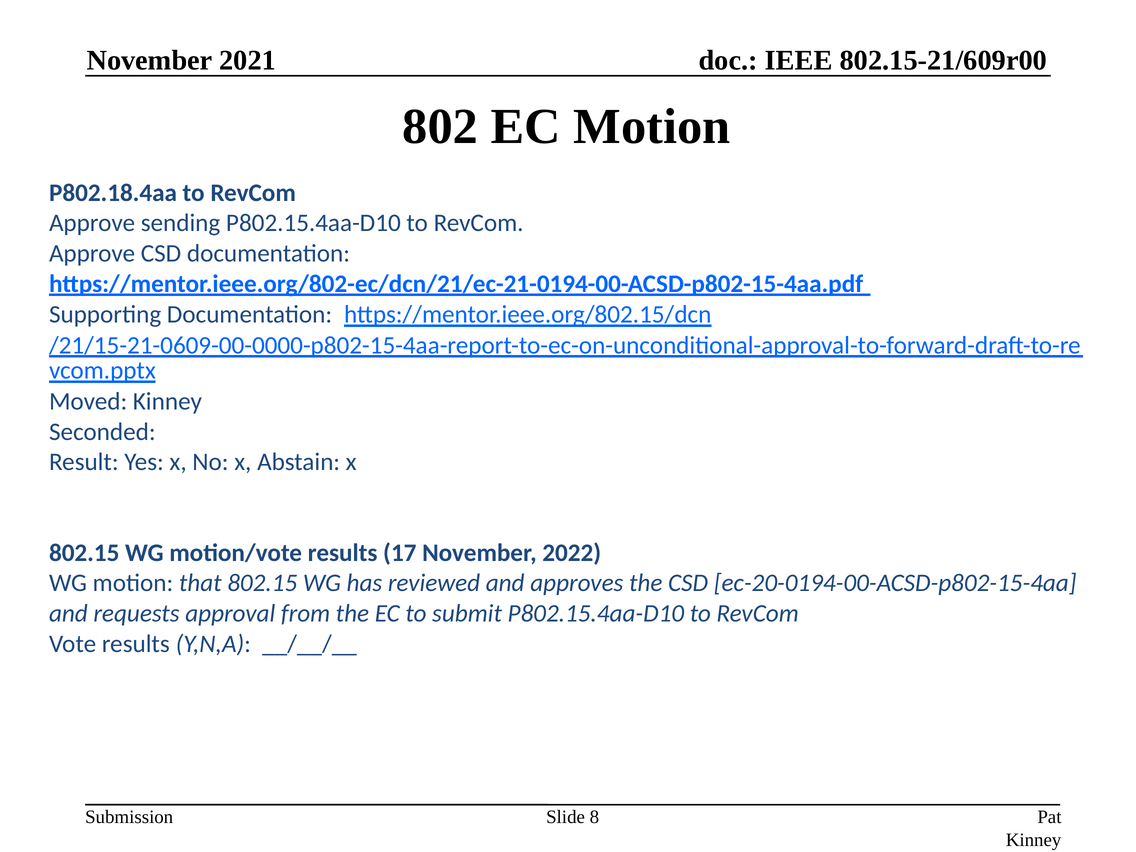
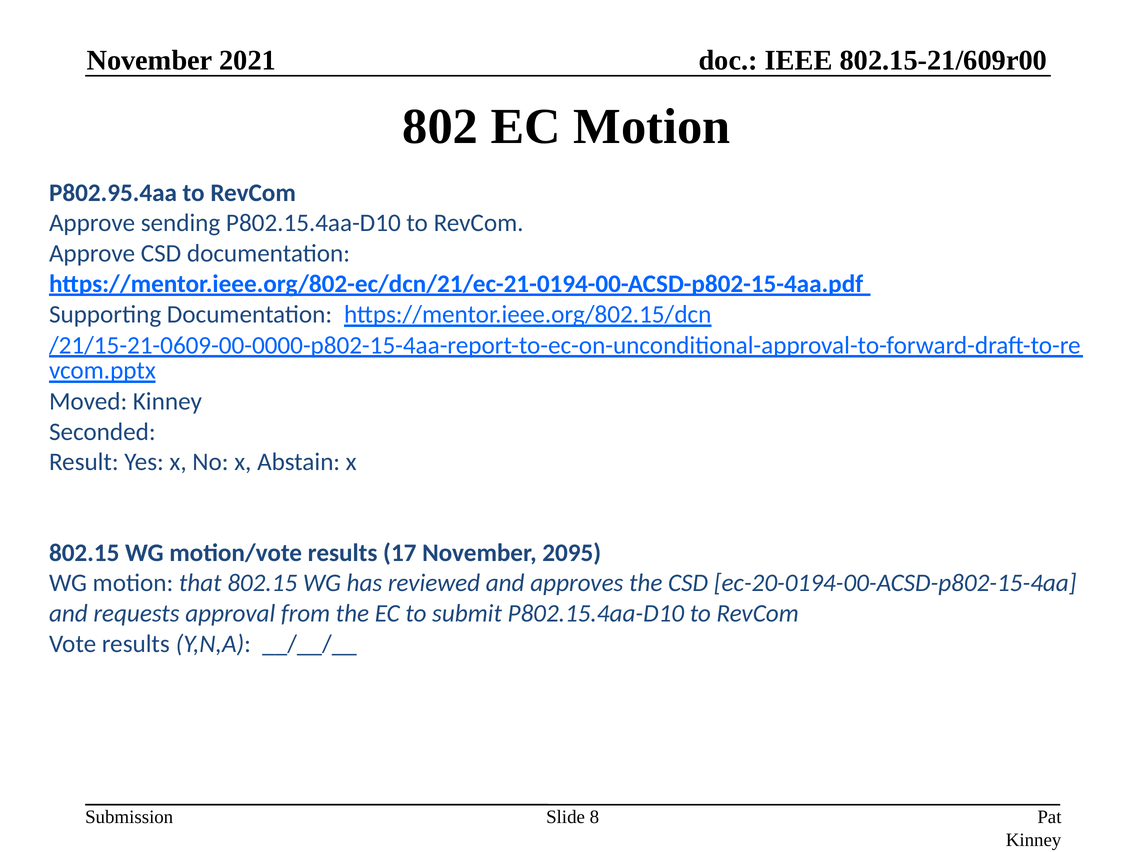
P802.18.4aa: P802.18.4aa -> P802.95.4aa (113, 193)
2022: 2022 -> 2095 (572, 553)
